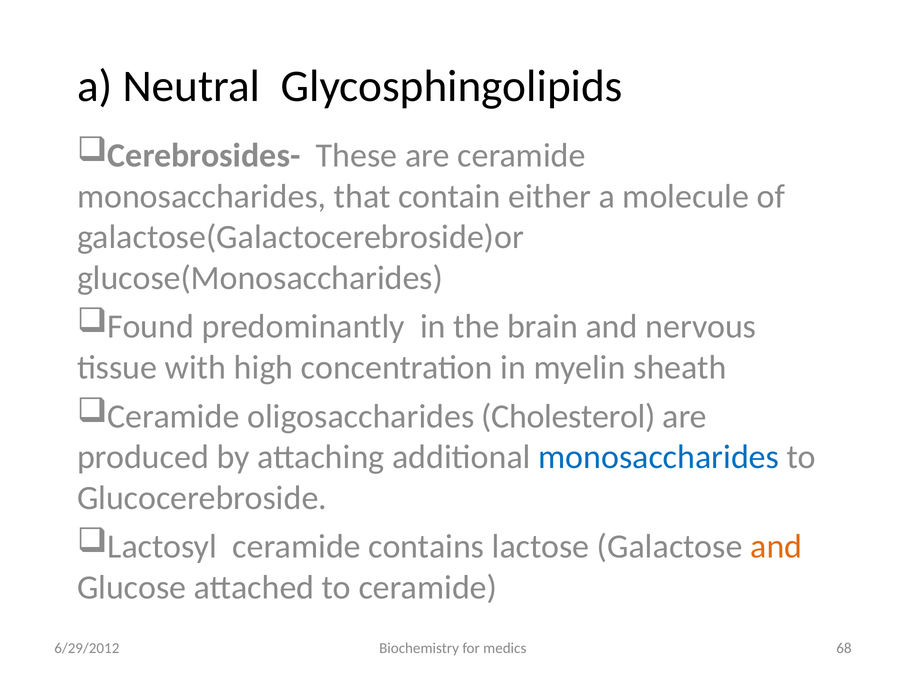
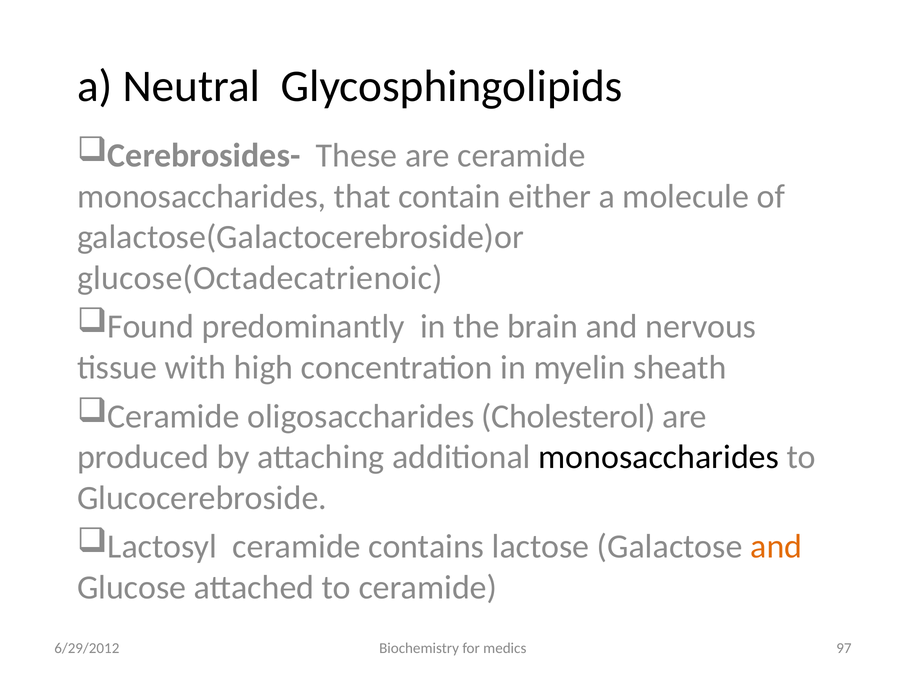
glucose(Monosaccharides: glucose(Monosaccharides -> glucose(Octadecatrienoic (260, 278)
monosaccharides colour: blue -> black (659, 457)
68: 68 -> 97 (844, 649)
